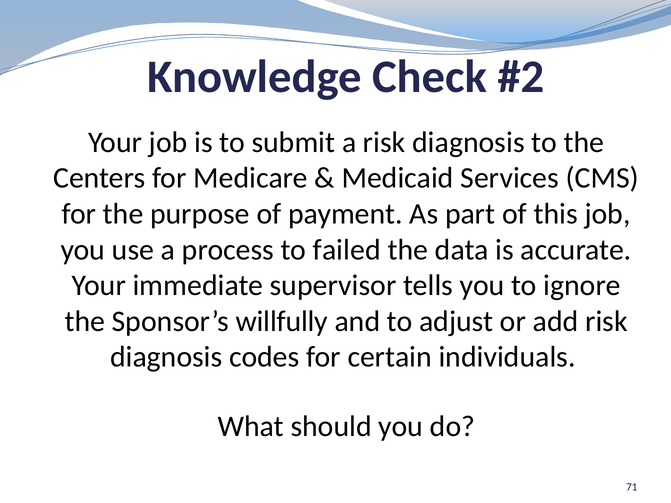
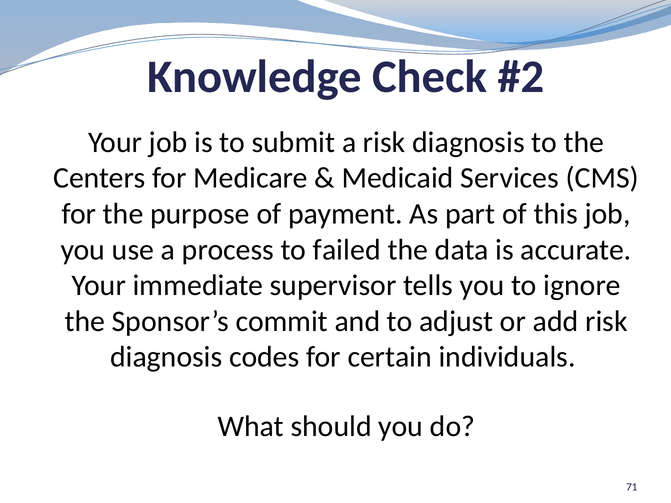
willfully: willfully -> commit (282, 321)
